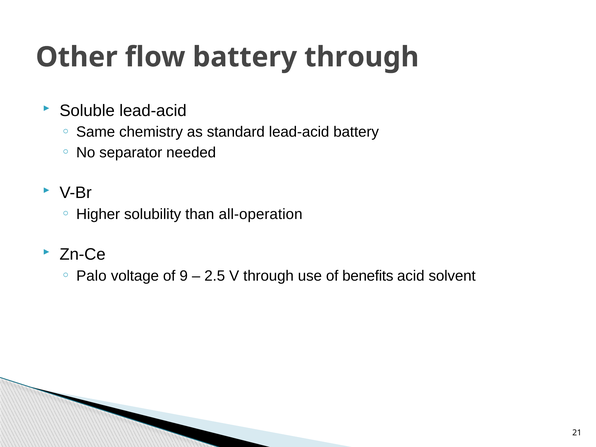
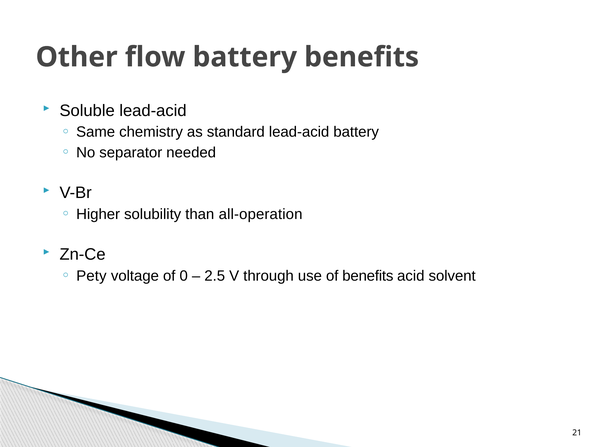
battery through: through -> benefits (362, 57)
Palo: Palo -> Pety (91, 276)
9: 9 -> 0 (184, 276)
